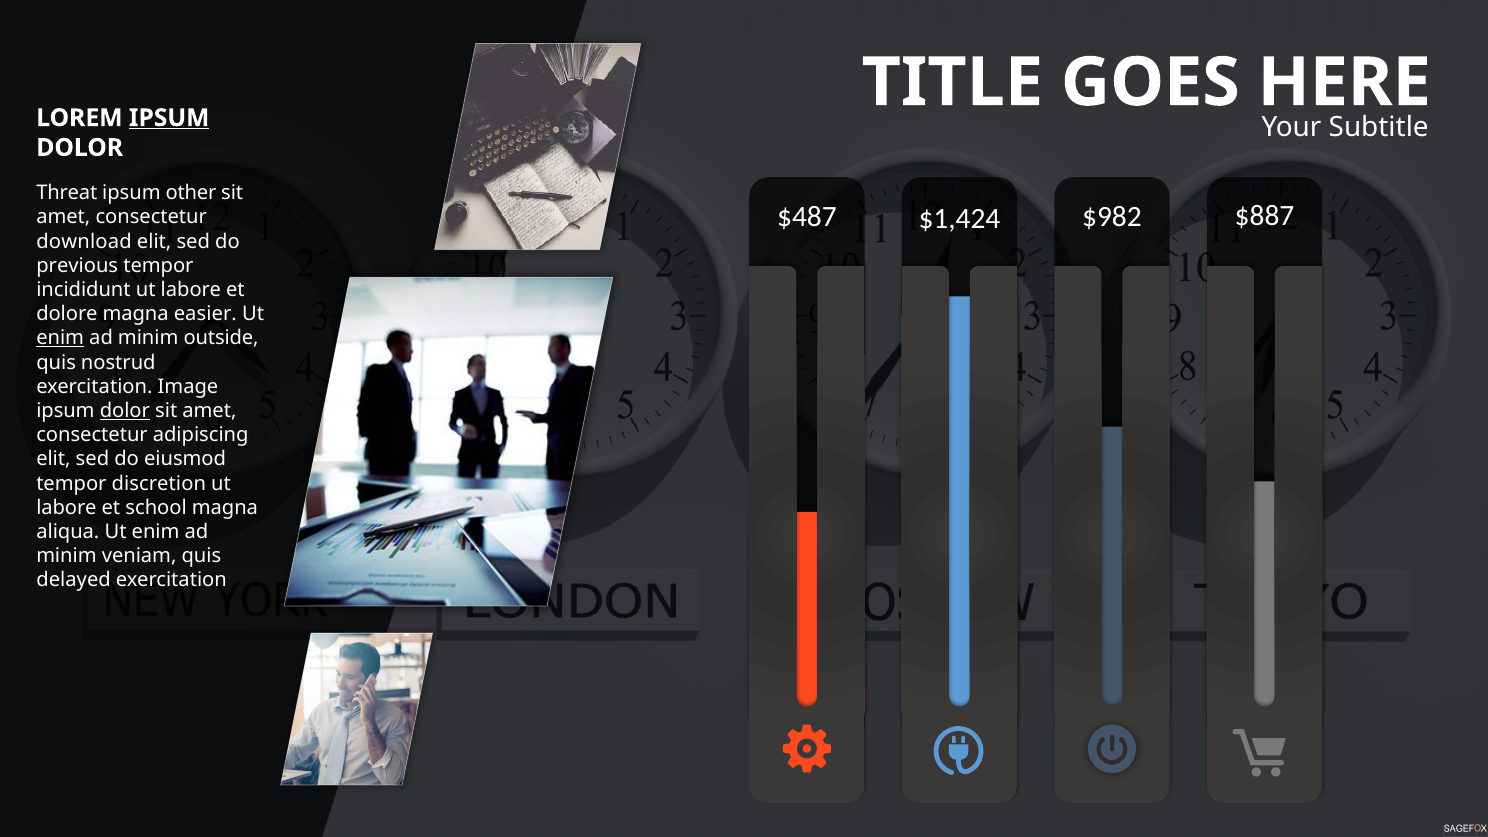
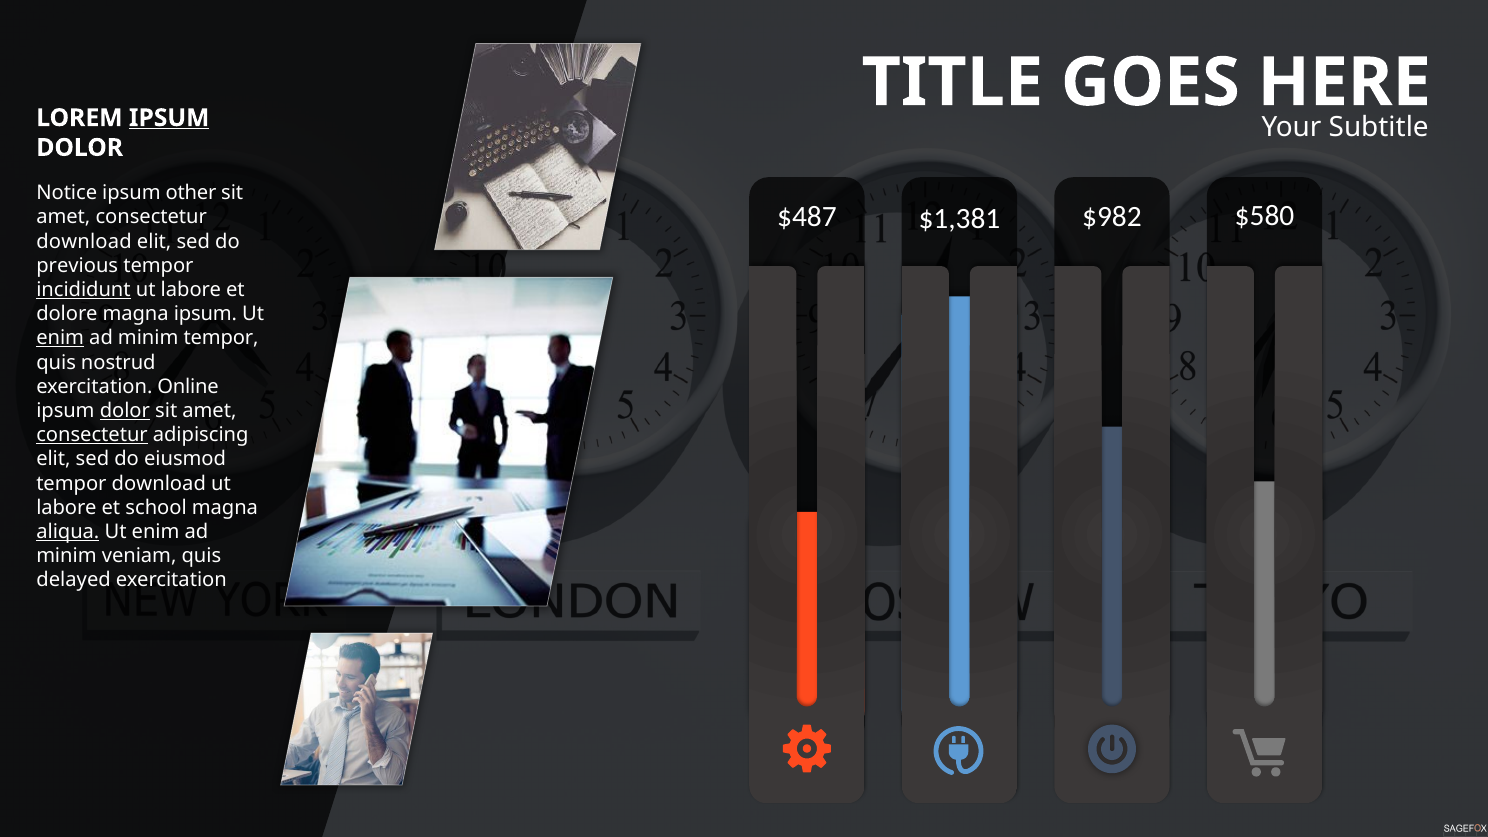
Threat: Threat -> Notice (67, 193)
$1,424: $1,424 -> $1,381 (959, 219)
$887: $887 -> $580 (1265, 216)
incididunt underline: none -> present (84, 290)
magna easier: easier -> ipsum (205, 314)
minim outside: outside -> tempor (221, 338)
Image: Image -> Online (188, 387)
consectetur underline: none -> present (92, 435)
tempor discretion: discretion -> download (159, 483)
aliqua underline: none -> present (68, 532)
